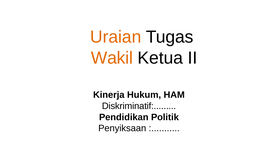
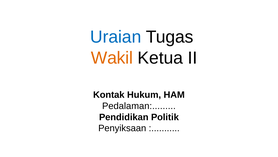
Uraian colour: orange -> blue (116, 37)
Kinerja: Kinerja -> Kontak (109, 94)
Diskriminatif: Diskriminatif -> Pedalaman (139, 106)
